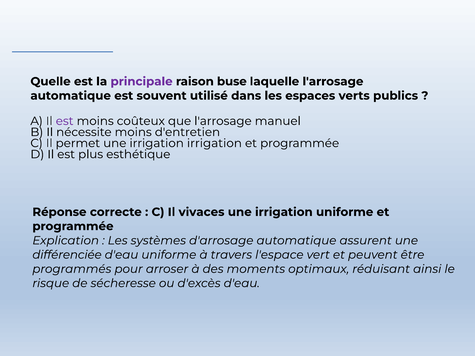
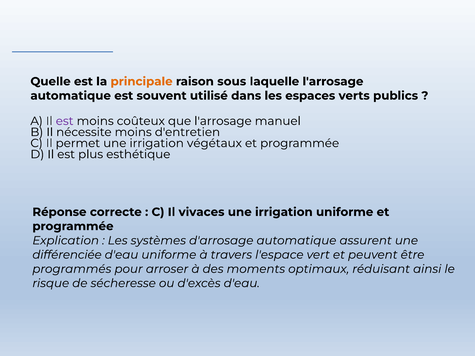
principale colour: purple -> orange (142, 82)
buse: buse -> sous (232, 82)
irrigation irrigation: irrigation -> végétaux (214, 143)
